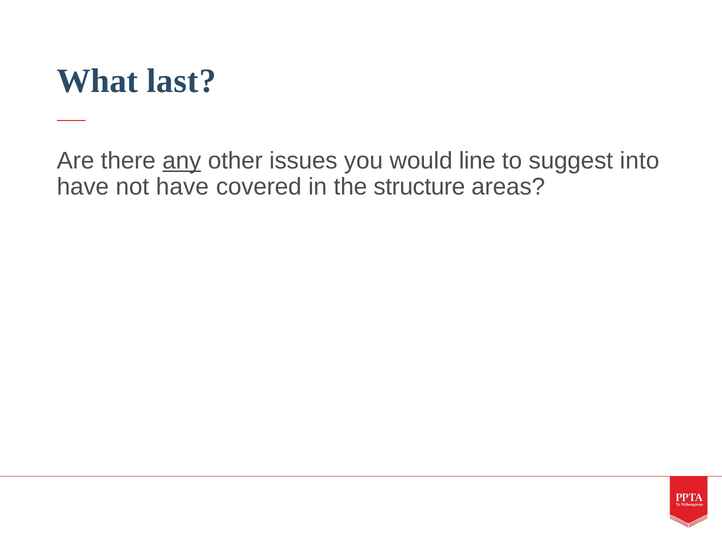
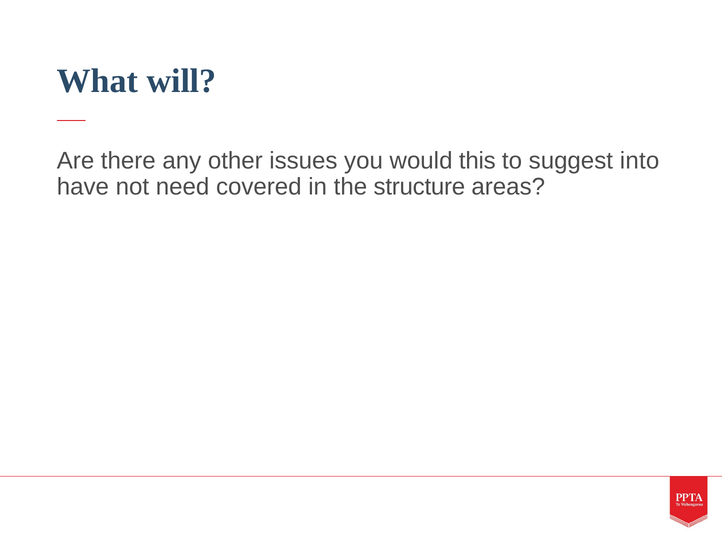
last: last -> will (182, 81)
any underline: present -> none (182, 161)
line: line -> this (477, 161)
not have: have -> need (183, 187)
